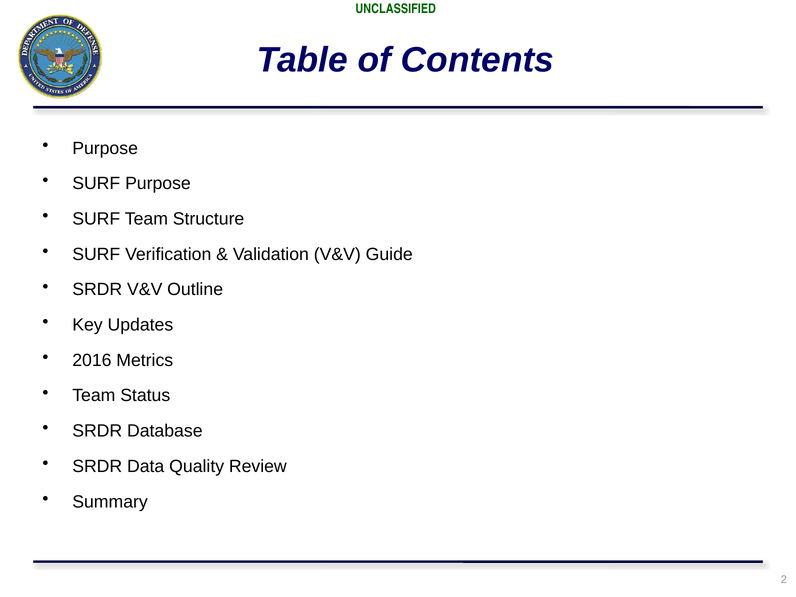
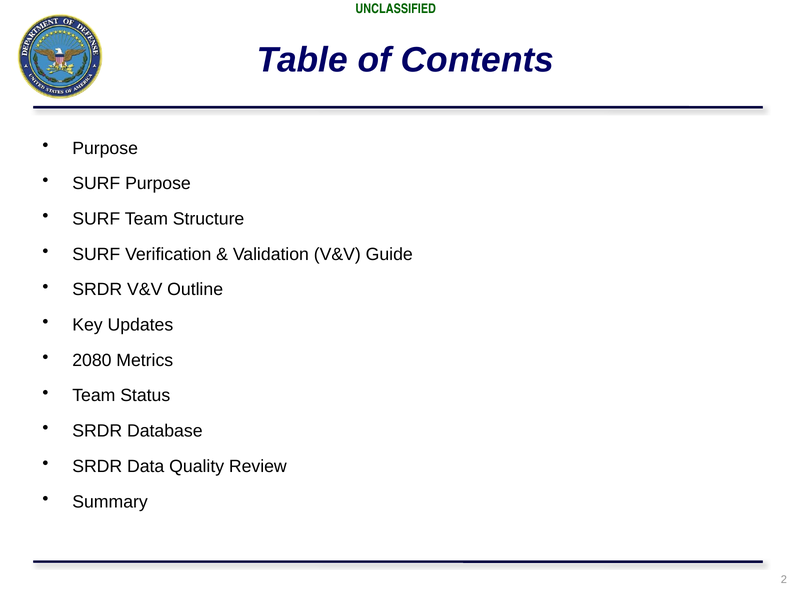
2016: 2016 -> 2080 (92, 360)
